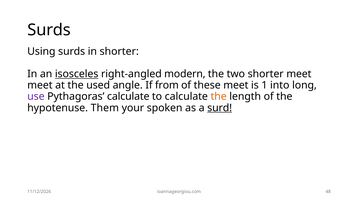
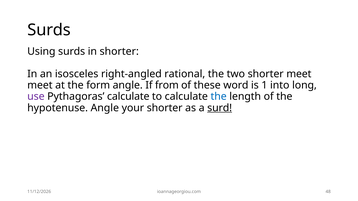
isosceles underline: present -> none (77, 74)
modern: modern -> rational (185, 74)
used: used -> form (98, 85)
these meet: meet -> word (236, 85)
the colour: orange -> blue (219, 97)
hypotenuse Them: Them -> Angle (105, 108)
your spoken: spoken -> shorter (165, 108)
